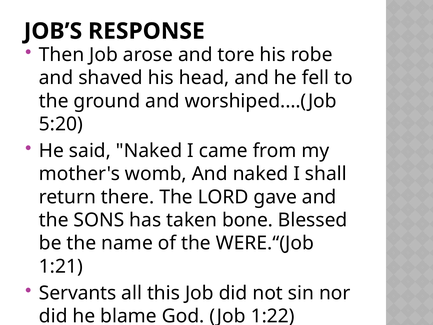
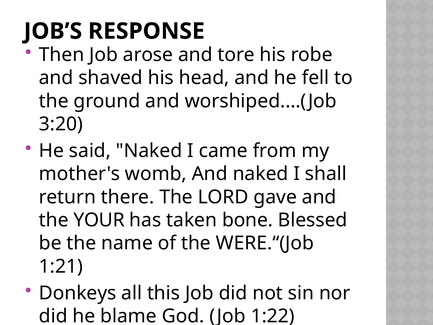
5:20: 5:20 -> 3:20 (61, 124)
SONS: SONS -> YOUR (99, 220)
Servants: Servants -> Donkeys (78, 293)
